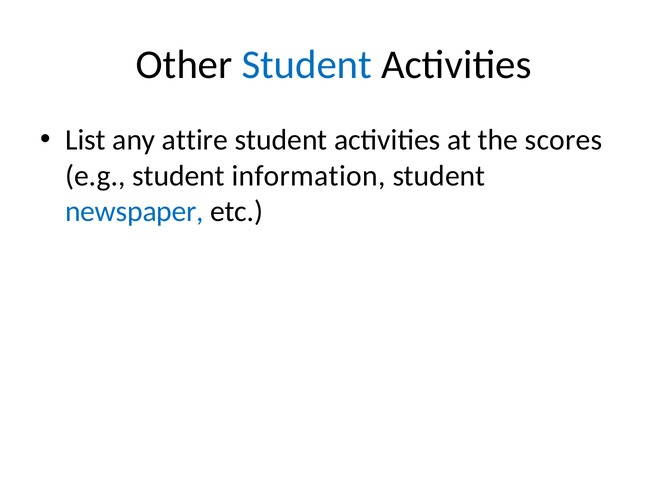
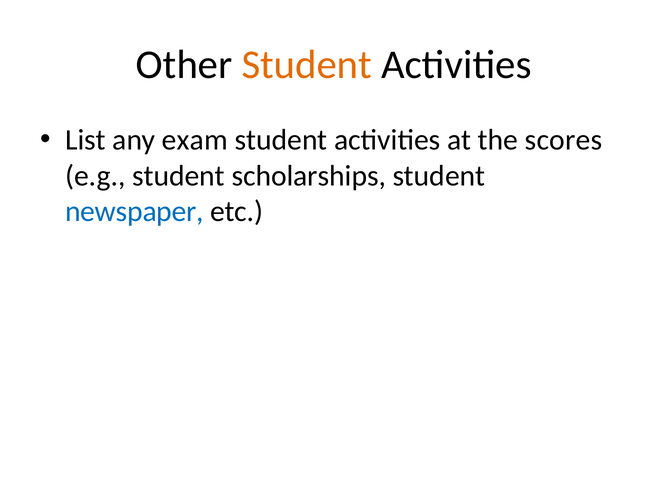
Student colour: blue -> orange (307, 65)
attire: attire -> exam (195, 140)
information: information -> scholarships (309, 176)
